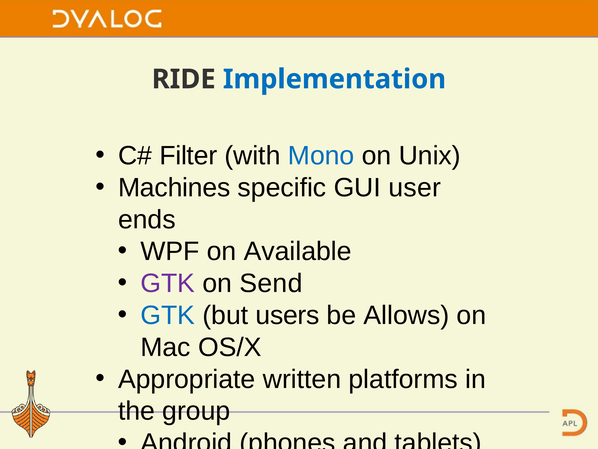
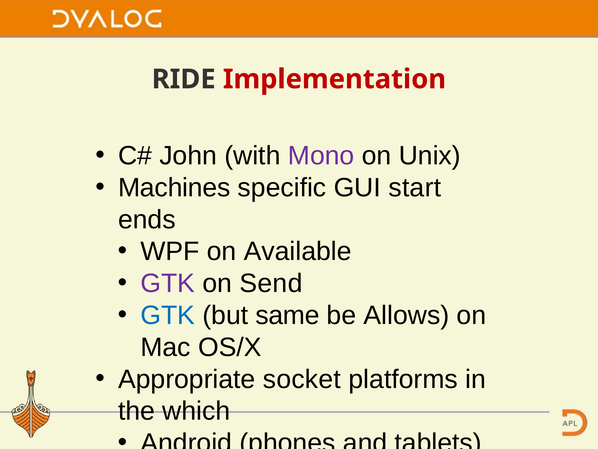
Implementation colour: blue -> red (334, 79)
Filter: Filter -> John (188, 156)
Mono colour: blue -> purple (321, 156)
user: user -> start (415, 187)
users: users -> same (288, 315)
written: written -> socket (302, 379)
group: group -> which (196, 411)
